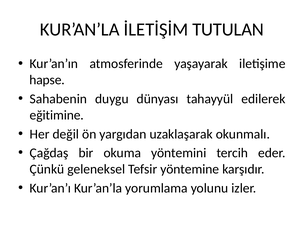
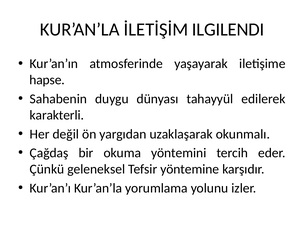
TUTULAN: TUTULAN -> ILGILENDI (228, 29)
eğitimine: eğitimine -> karakterli (57, 115)
